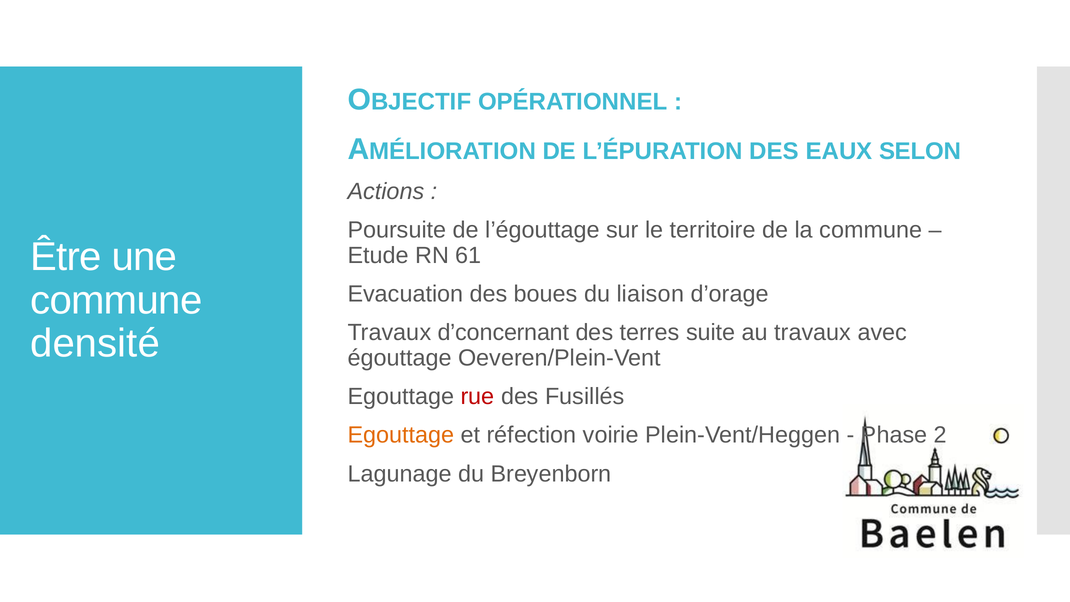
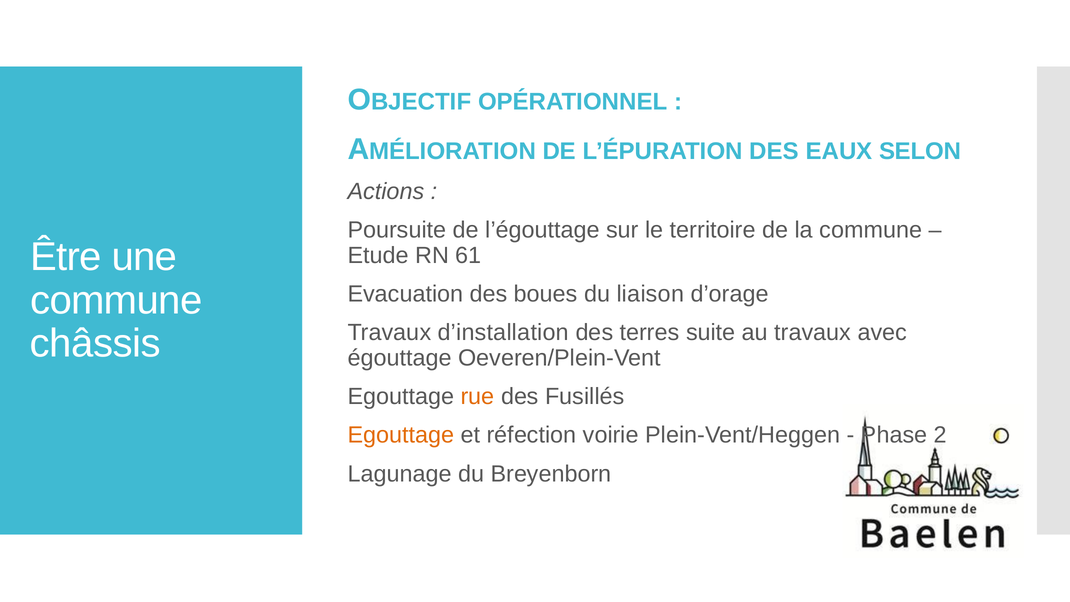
d’concernant: d’concernant -> d’installation (503, 333)
densité: densité -> châssis (95, 344)
rue colour: red -> orange (478, 396)
